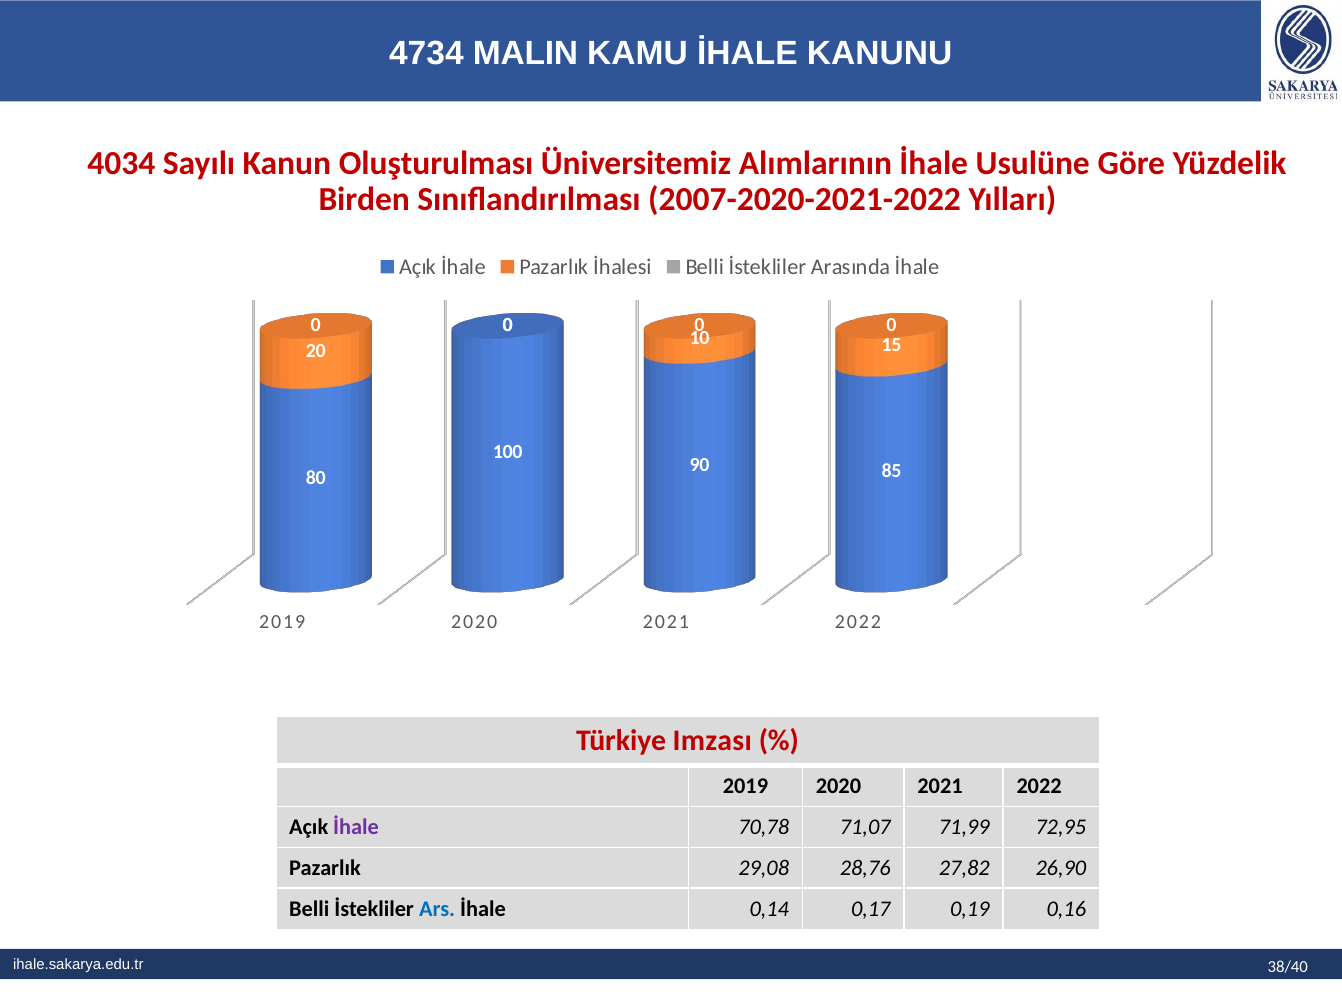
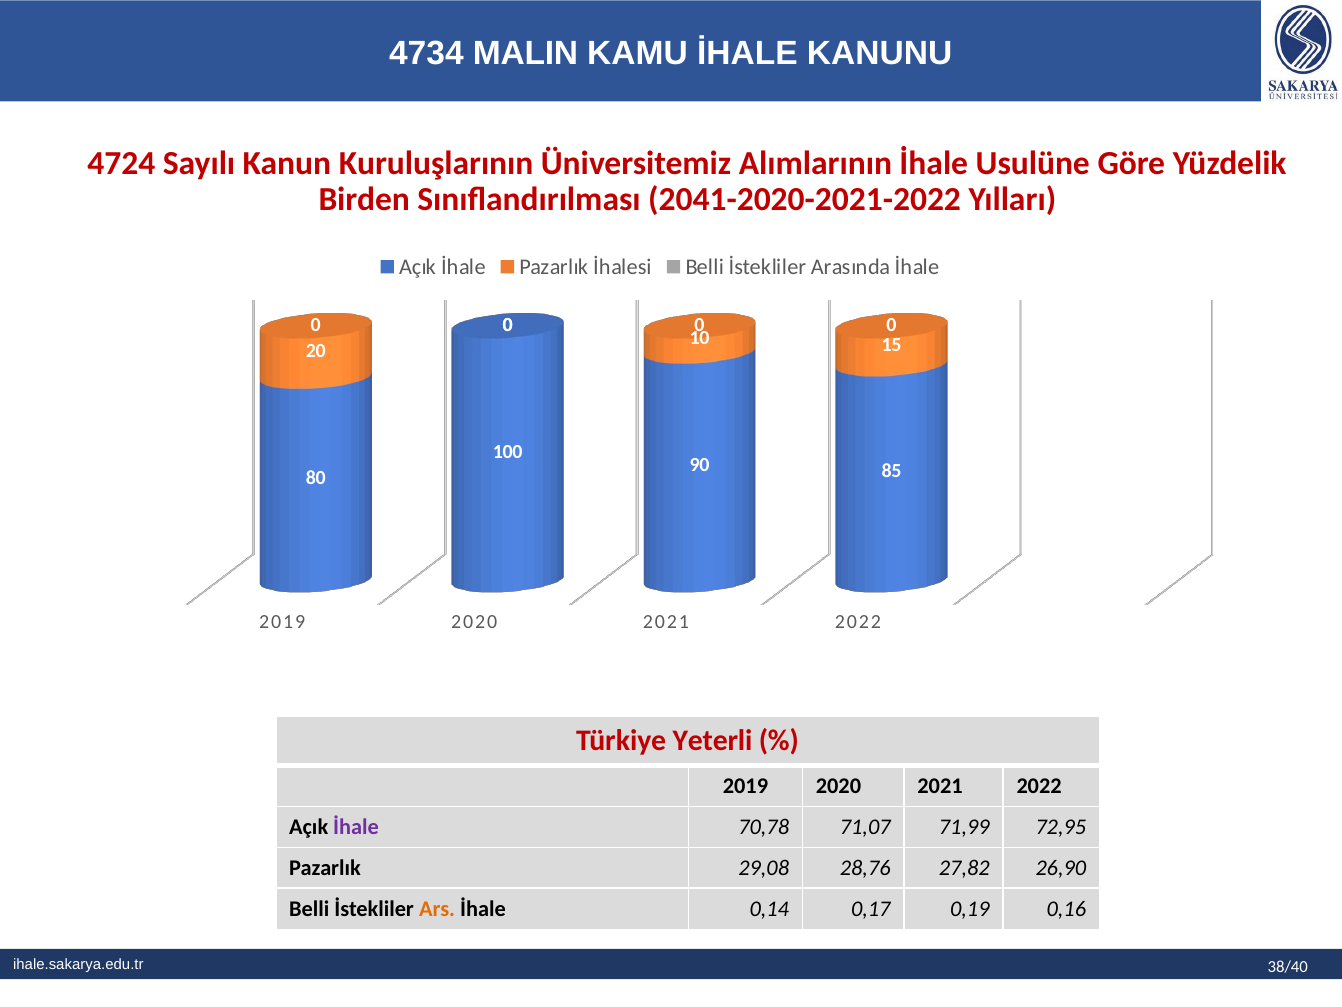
4034: 4034 -> 4724 (121, 163)
Oluşturulması: Oluşturulması -> Kuruluşlarının (436, 163)
2007-2020-2021-2022: 2007-2020-2021-2022 -> 2041-2020-2021-2022 (805, 199)
Imzası: Imzası -> Yeterli (713, 741)
Ars colour: blue -> orange (437, 908)
